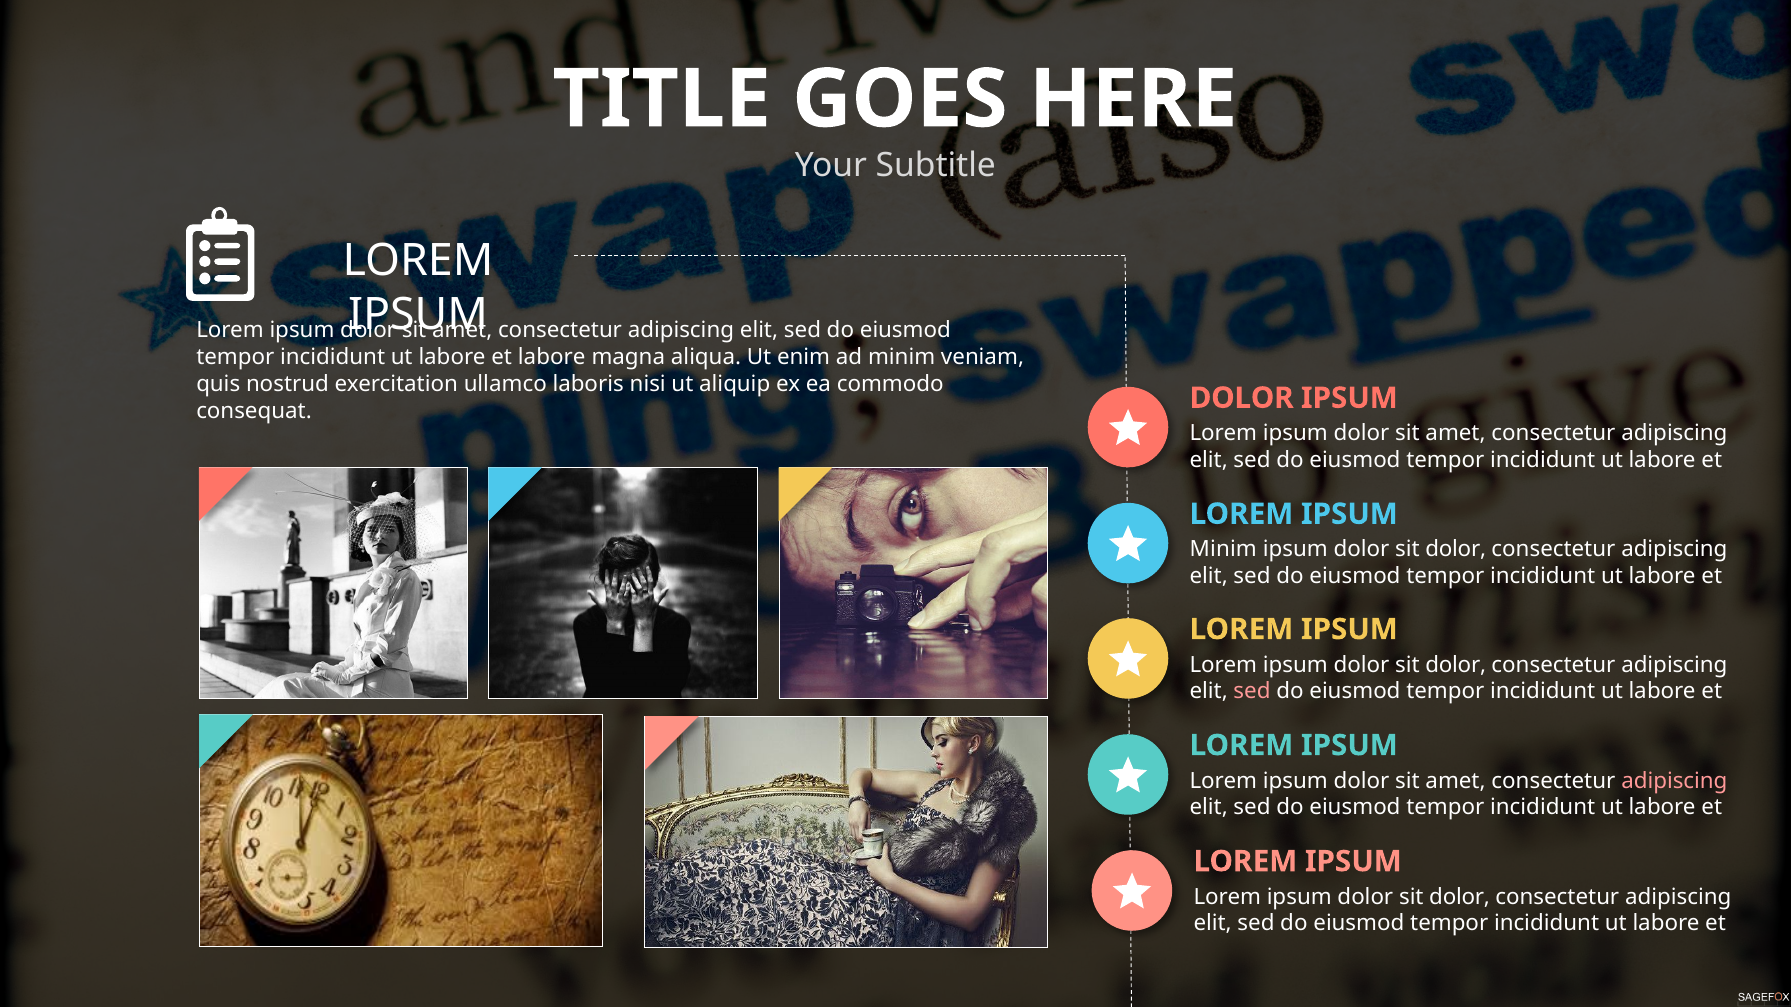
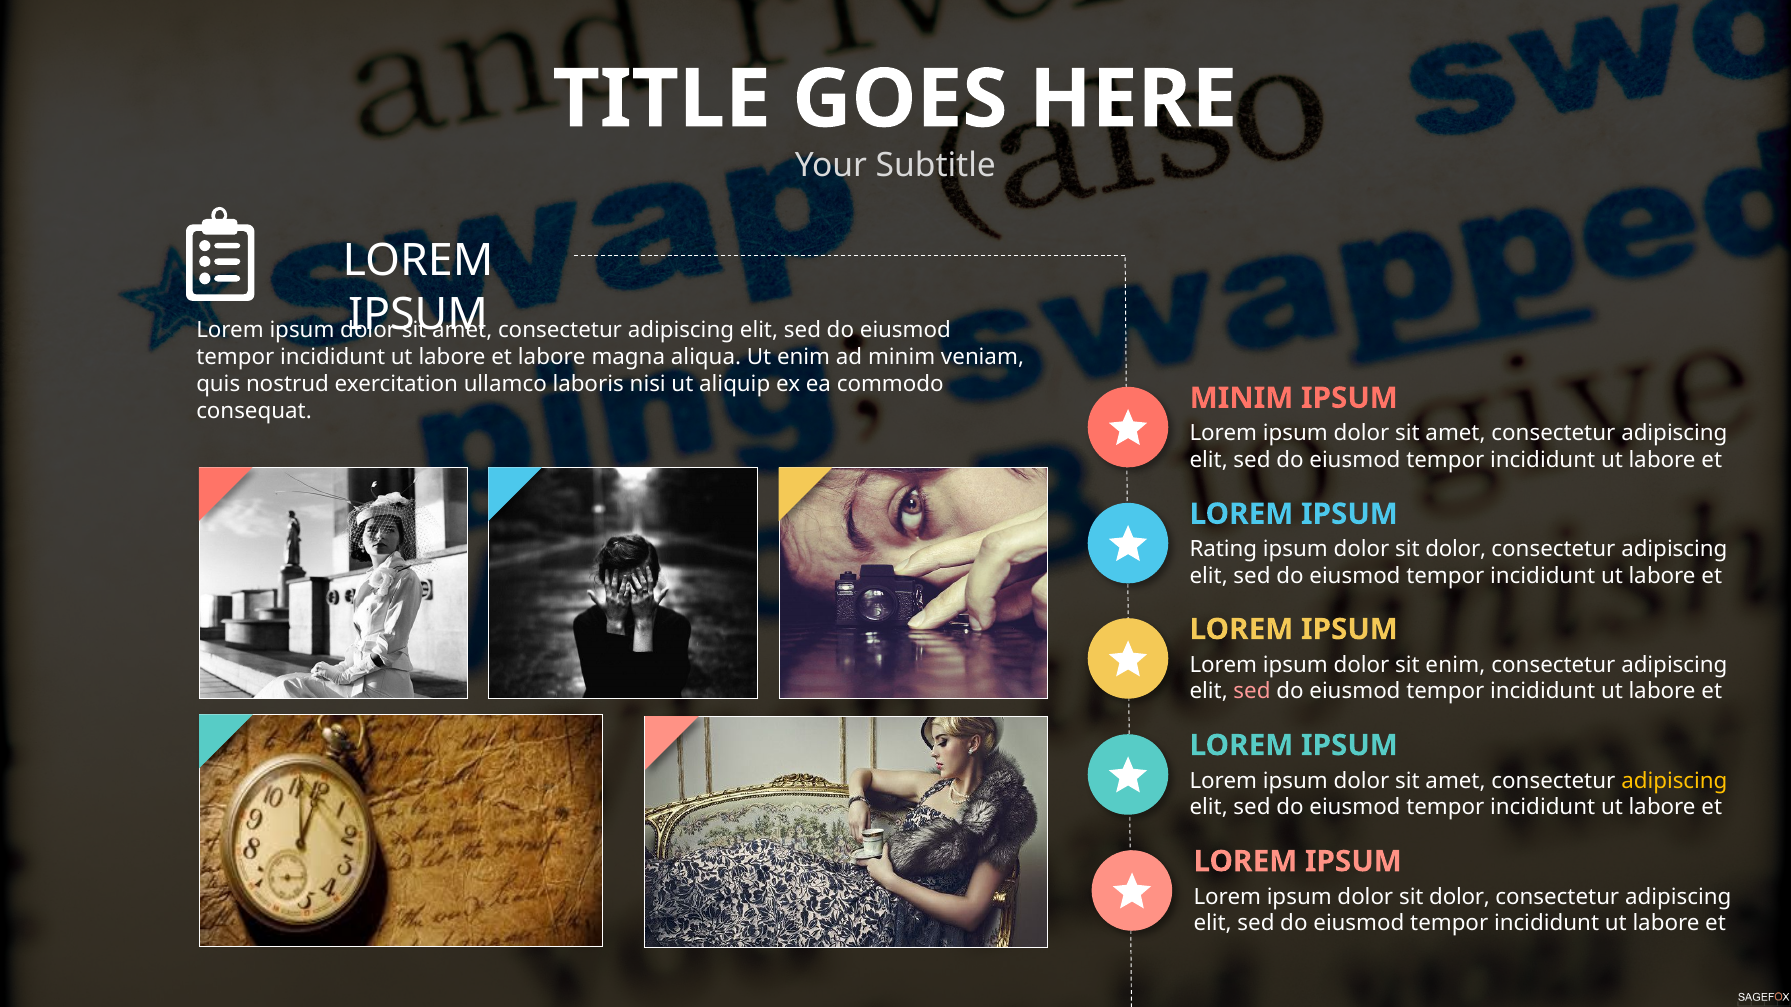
DOLOR: DOLOR -> MINIM (1241, 398)
Minim: Minim -> Rating (1223, 550)
dolor: dolor -> enim (1455, 665)
adipiscing colour: pink -> yellow (1674, 781)
